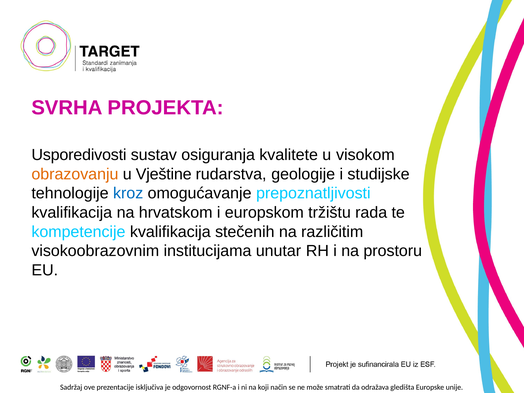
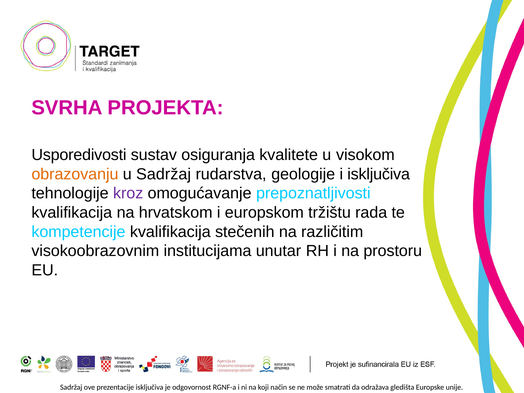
u Vještine: Vještine -> Sadržaj (164, 174)
i studijske: studijske -> isključiva (379, 174)
kroz colour: blue -> purple (128, 193)
